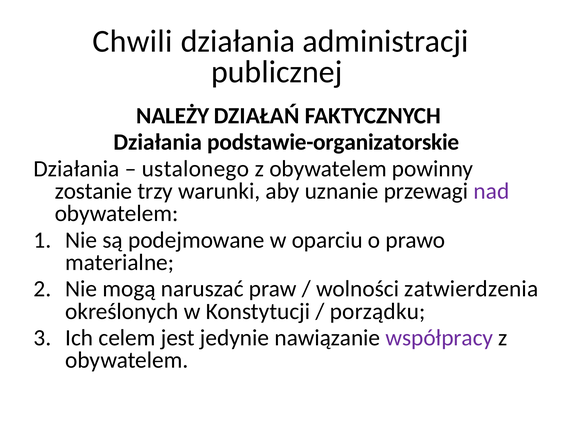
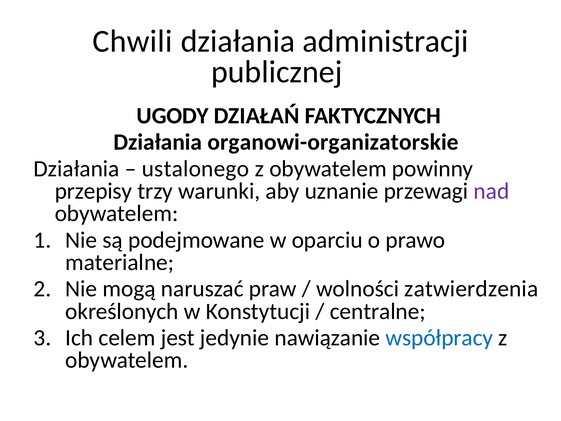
NALEŻY: NALEŻY -> UGODY (173, 116)
podstawie-organizatorskie: podstawie-organizatorskie -> organowi-organizatorskie (333, 142)
zostanie: zostanie -> przepisy (93, 191)
porządku: porządku -> centralne (378, 311)
współpracy colour: purple -> blue (439, 338)
